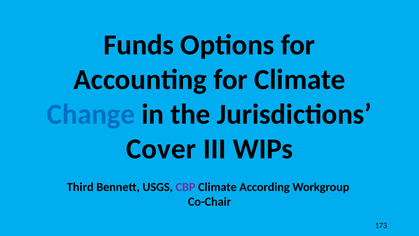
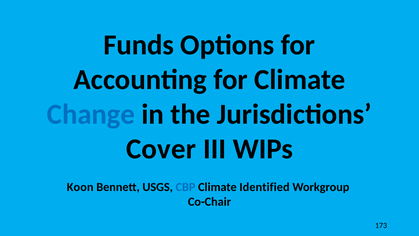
Third: Third -> Koon (80, 187)
CBP colour: purple -> blue (185, 187)
According: According -> Identified (264, 187)
